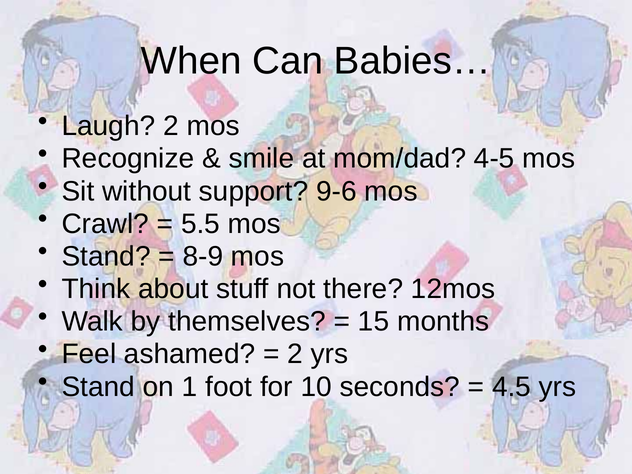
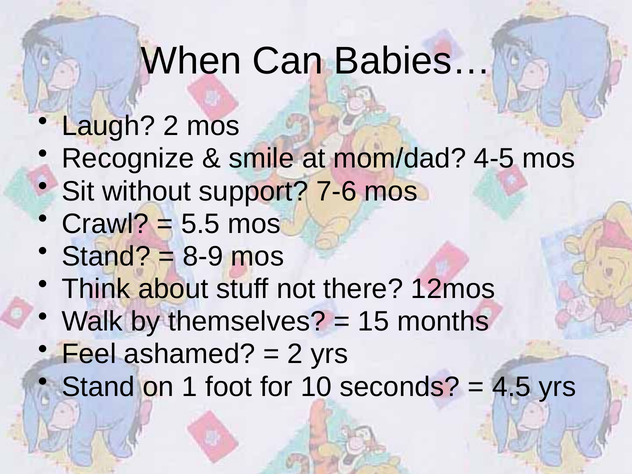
9-6: 9-6 -> 7-6 (336, 191)
